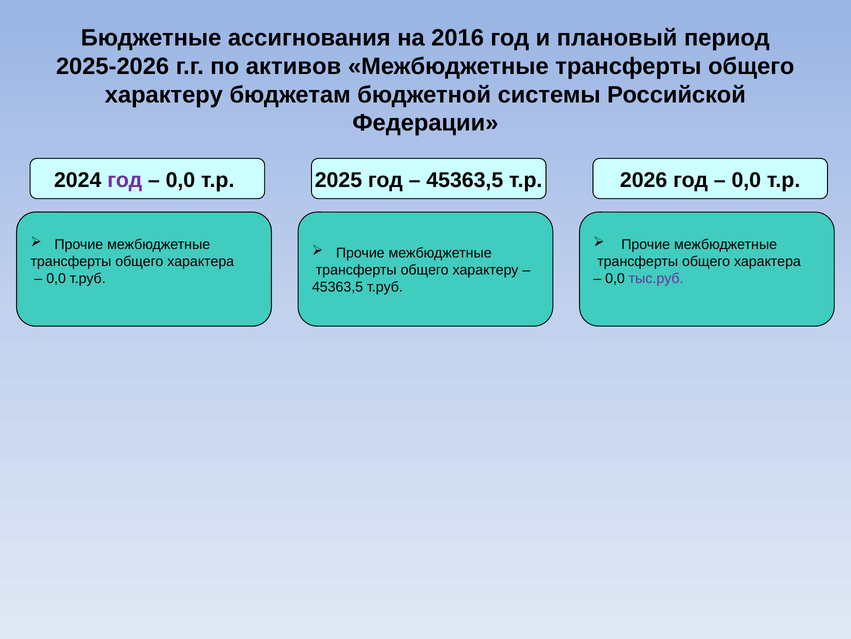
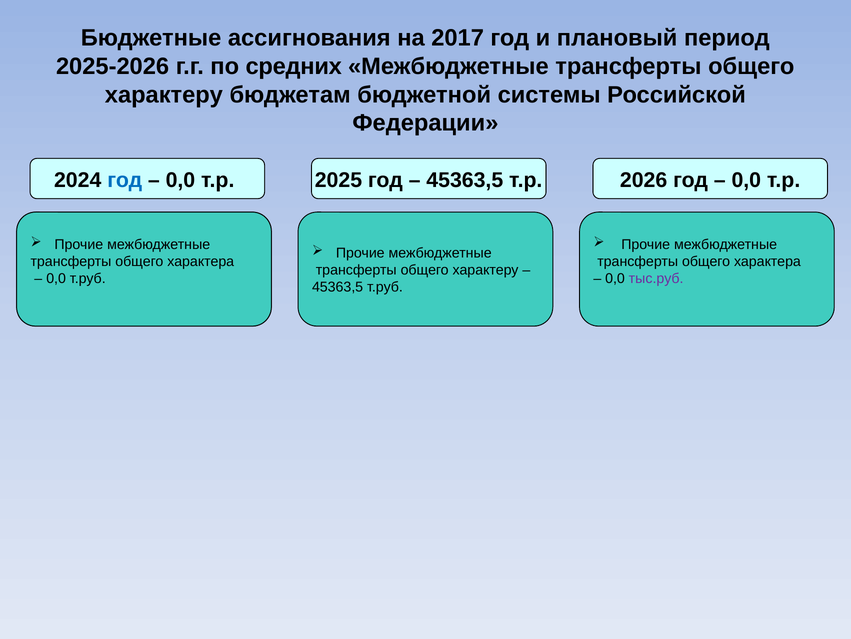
2016: 2016 -> 2017 (458, 38)
активов: активов -> средних (294, 66)
год colour: purple -> blue (125, 180)
